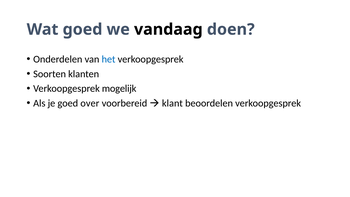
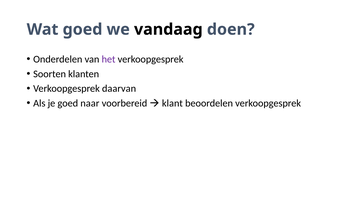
het colour: blue -> purple (109, 59)
mogelijk: mogelijk -> daarvan (119, 89)
over: over -> naar (90, 103)
